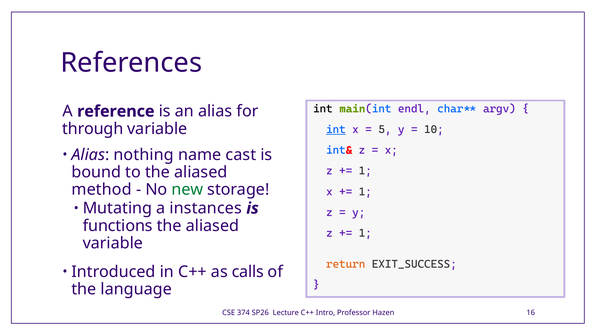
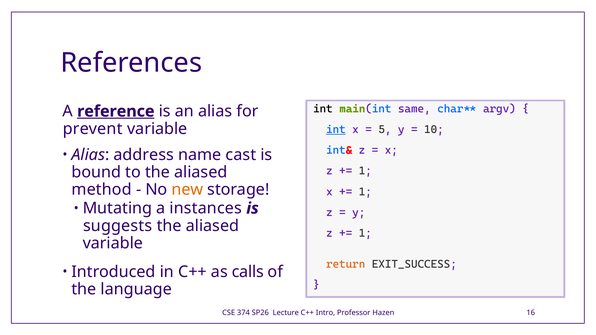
endl: endl -> same (414, 109)
reference underline: none -> present (116, 111)
through: through -> prevent (93, 129)
nothing: nothing -> address (144, 155)
new colour: green -> orange (187, 190)
functions: functions -> suggests (118, 226)
